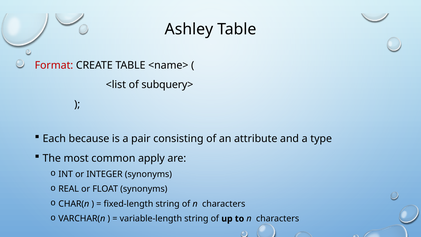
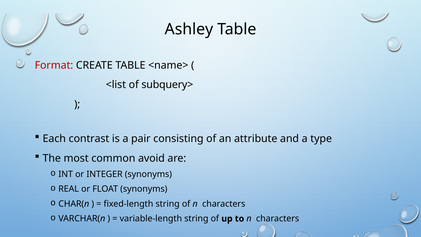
because: because -> contrast (89, 139)
apply: apply -> avoid (151, 158)
